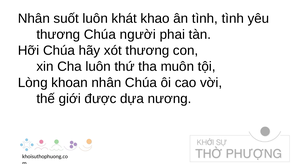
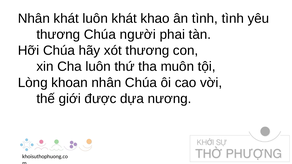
Nhân suốt: suốt -> khát (66, 19)
